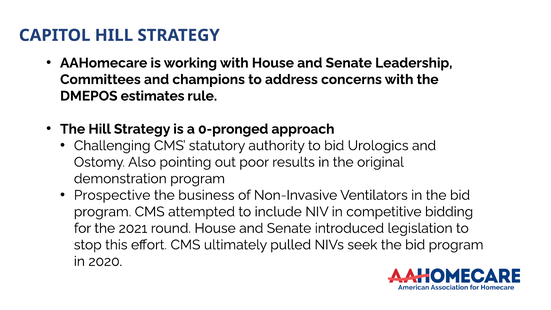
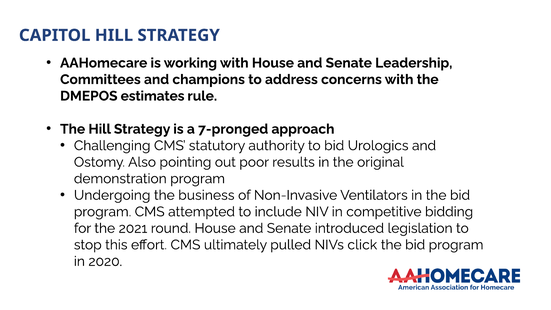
0-pronged: 0-pronged -> 7-pronged (233, 129)
Prospective: Prospective -> Undergoing (112, 195)
seek: seek -> click (362, 245)
